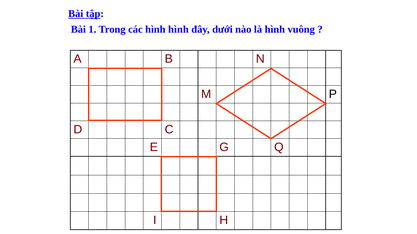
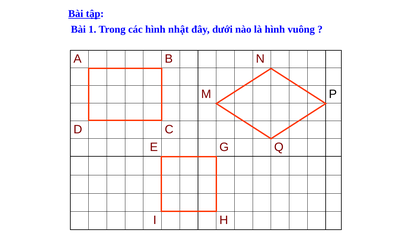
hình hình: hình -> nhật (178, 29)
